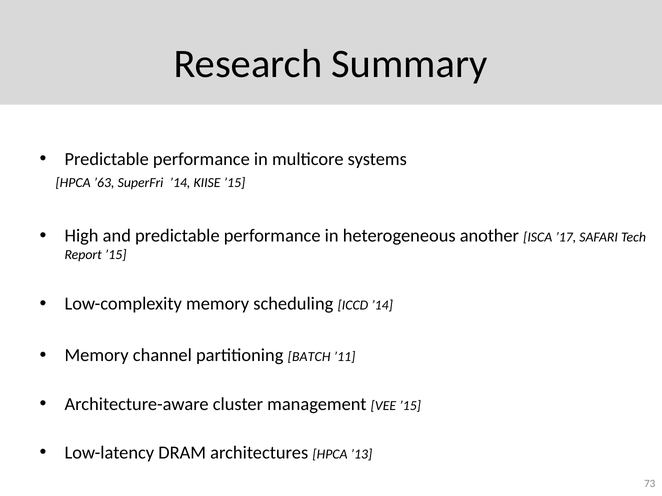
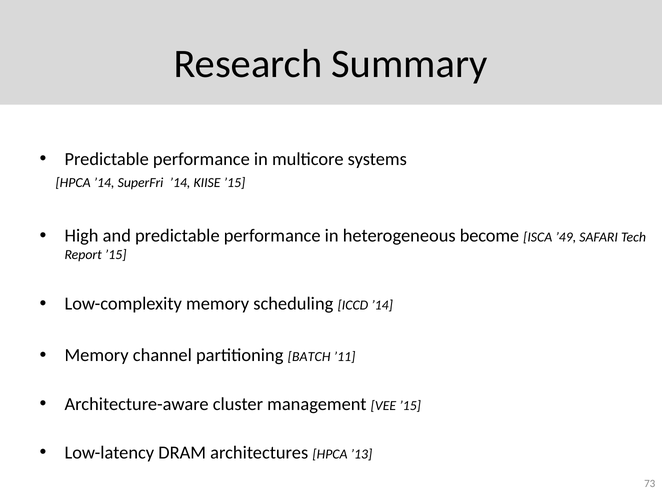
HPCA ’63: ’63 -> ’14 (104, 183)
another: another -> become (489, 236)
’17: ’17 -> ’49 (566, 238)
